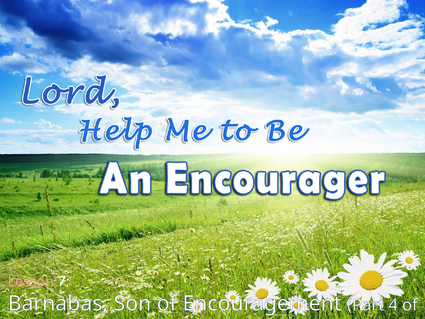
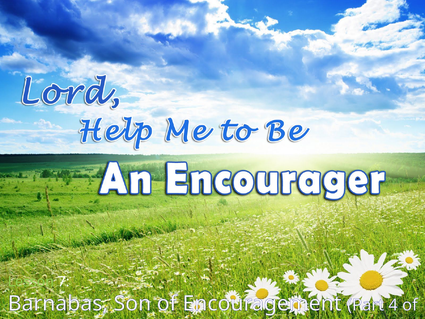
Lesson colour: pink -> light green (31, 282)
